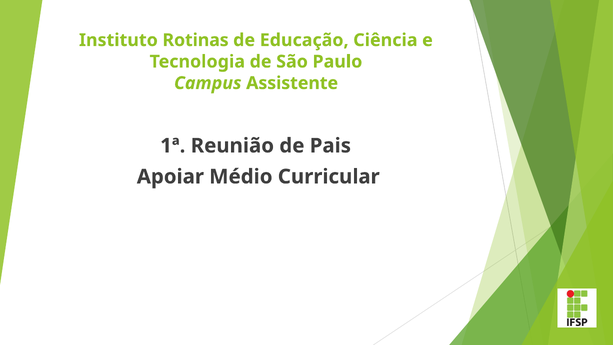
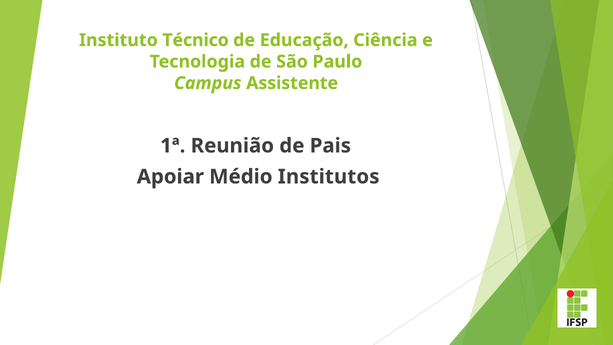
Rotinas: Rotinas -> Técnico (196, 40)
Curricular: Curricular -> Institutos (329, 177)
